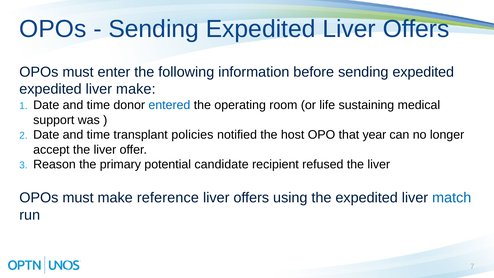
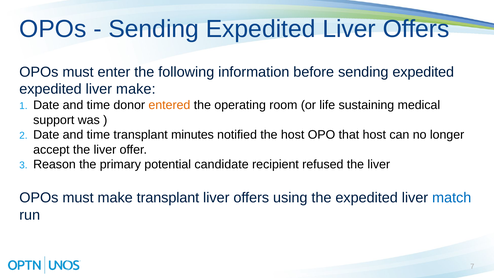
entered colour: blue -> orange (169, 105)
policies: policies -> minutes (192, 135)
that year: year -> host (374, 135)
make reference: reference -> transplant (168, 198)
